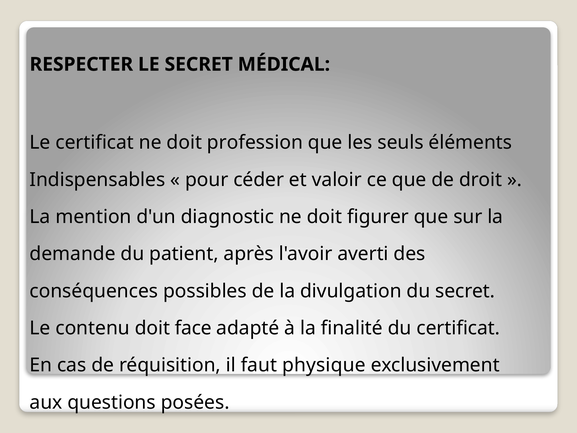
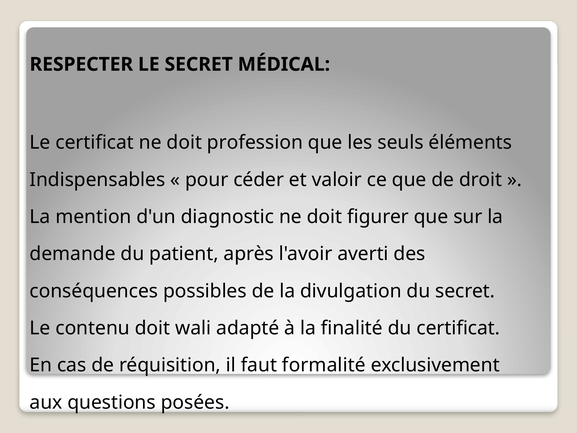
face: face -> wali (193, 328)
physique: physique -> formalité (324, 365)
